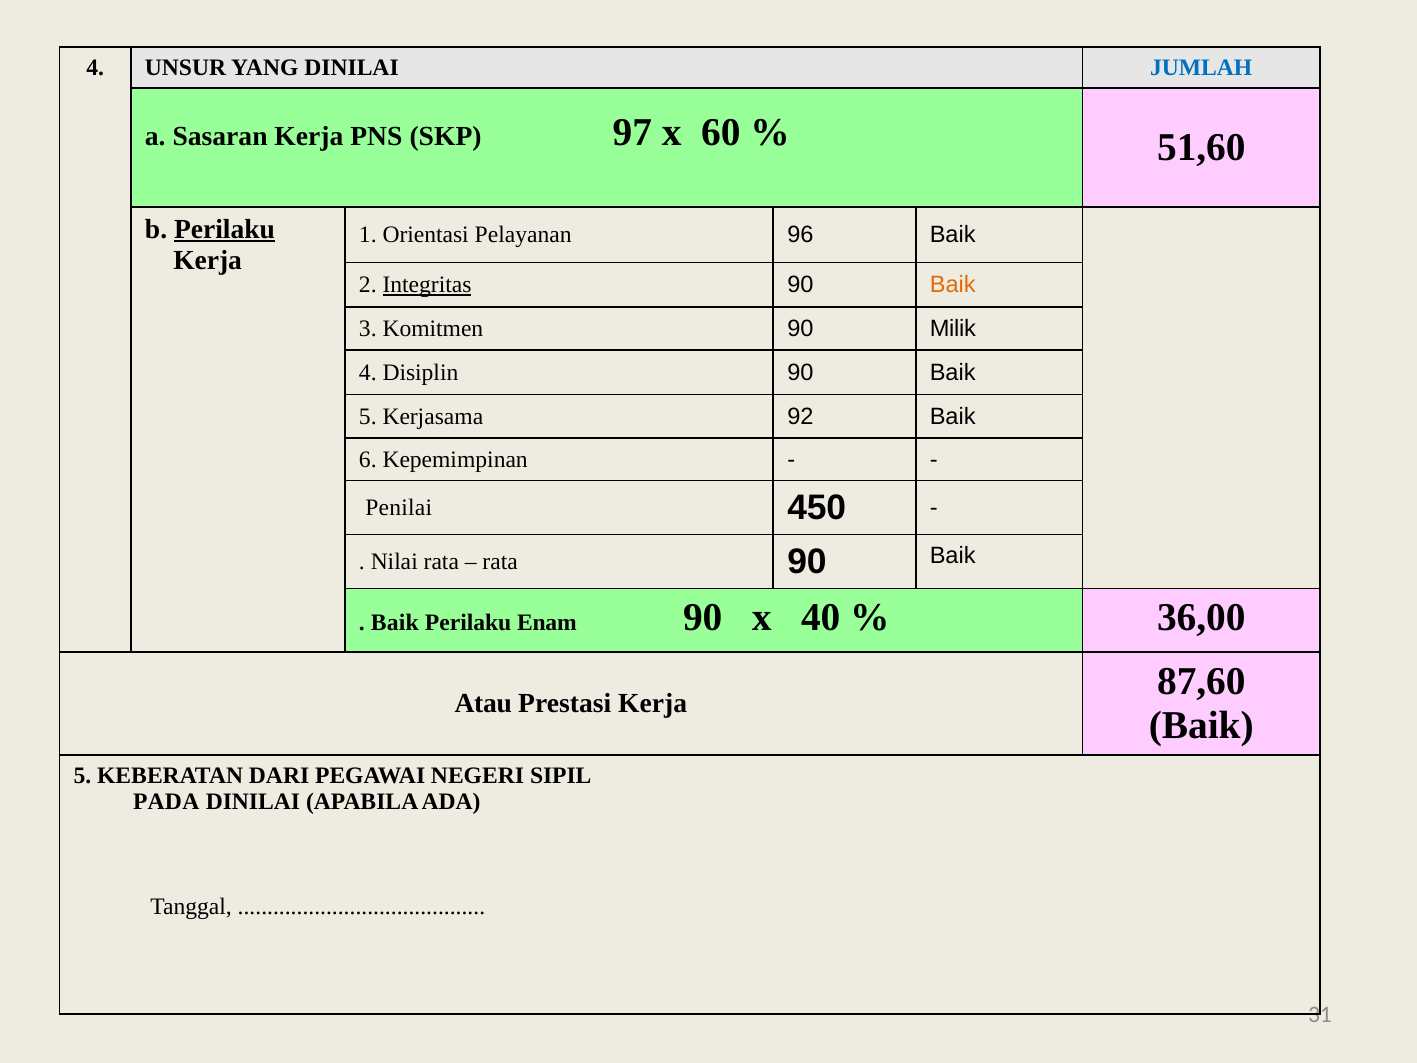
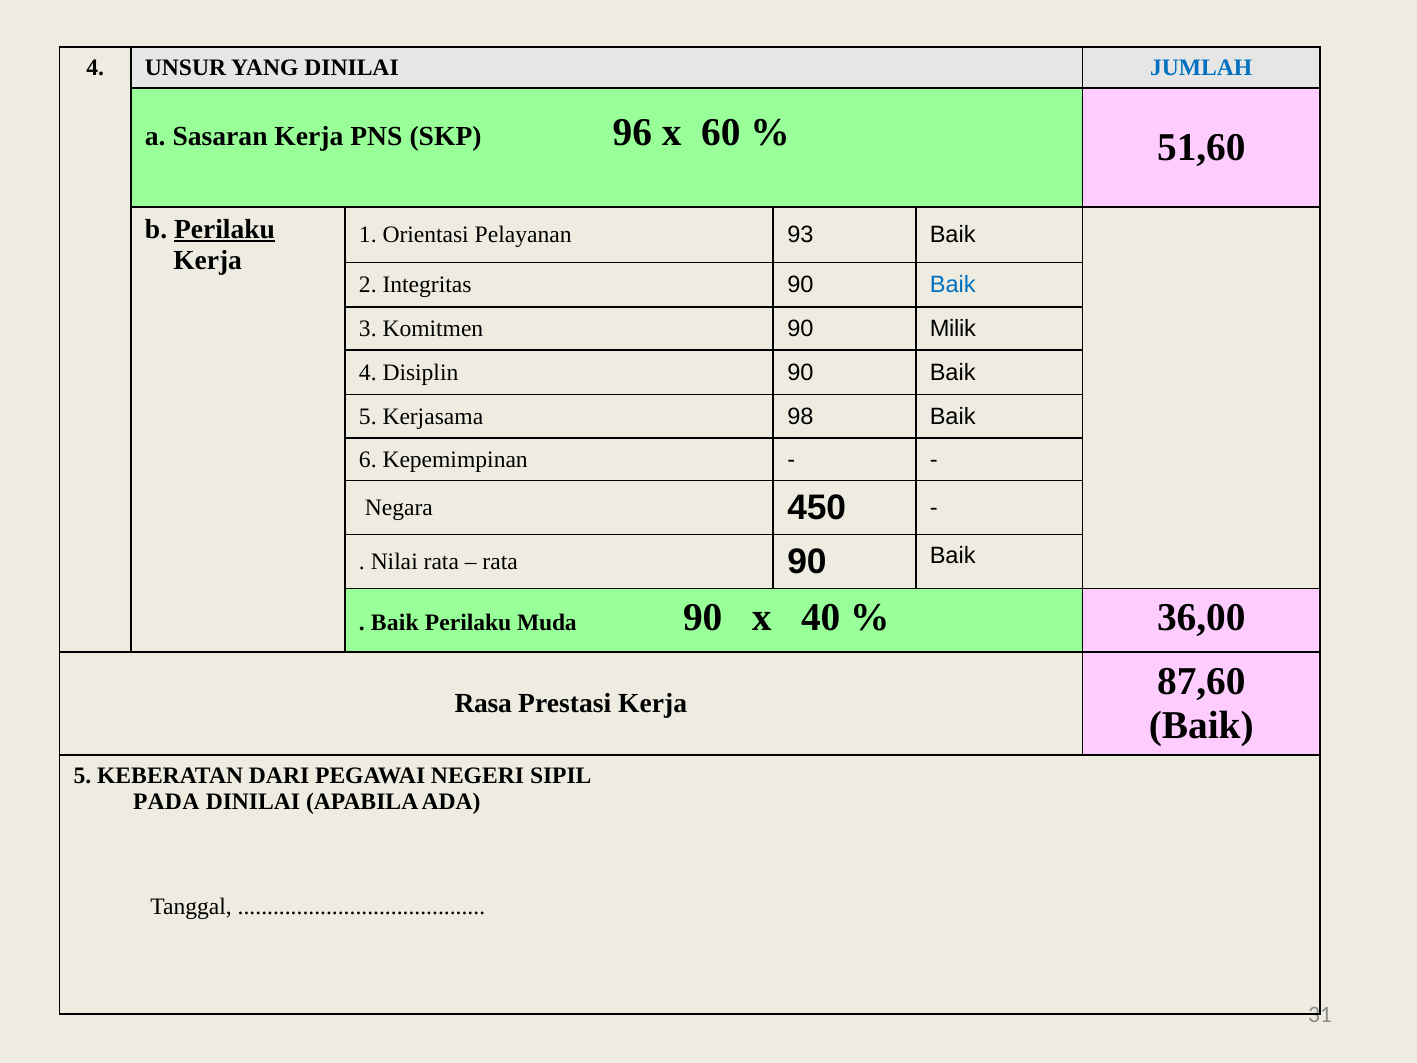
97: 97 -> 96 (632, 132)
96: 96 -> 93 (800, 235)
Integritas underline: present -> none (427, 285)
Baik colour: orange -> blue (953, 285)
92: 92 -> 98 (800, 417)
Penilai: Penilai -> Negara (399, 508)
Enam: Enam -> Muda (547, 623)
Atau: Atau -> Rasa (483, 703)
